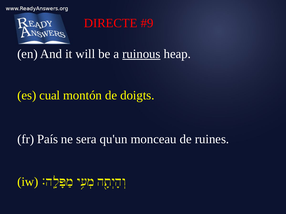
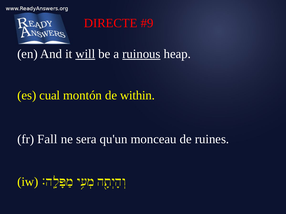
will underline: none -> present (85, 54)
doigts: doigts -> within (137, 95)
País: País -> Fall (47, 140)
